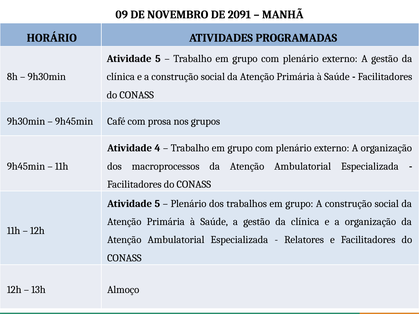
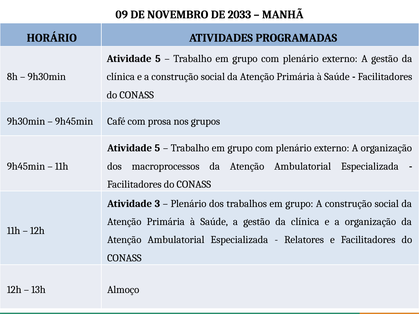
2091: 2091 -> 2033 (239, 15)
4: 4 -> 5 (157, 148)
5: 5 -> 3 (157, 204)
